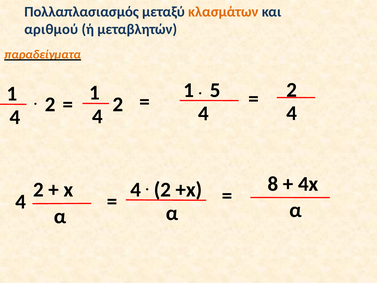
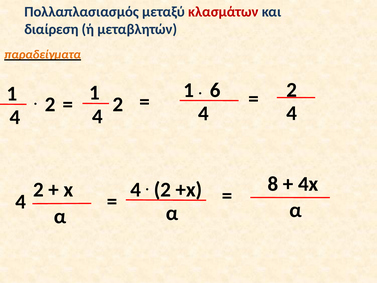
κλασμάτων colour: orange -> red (223, 12)
αριθμού: αριθμού -> διαίρεση (51, 29)
5: 5 -> 6 (215, 90)
